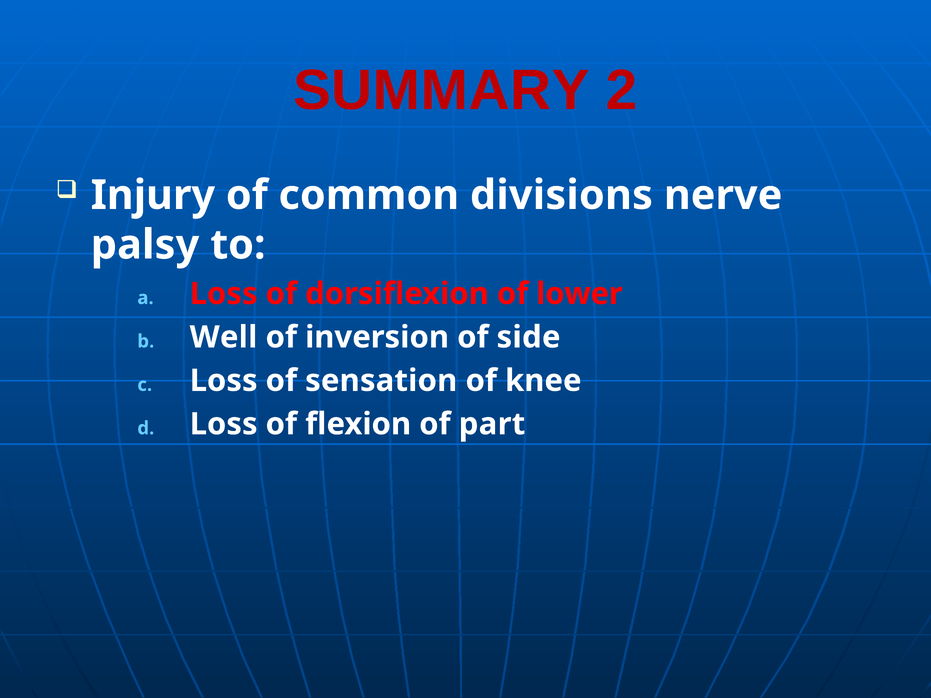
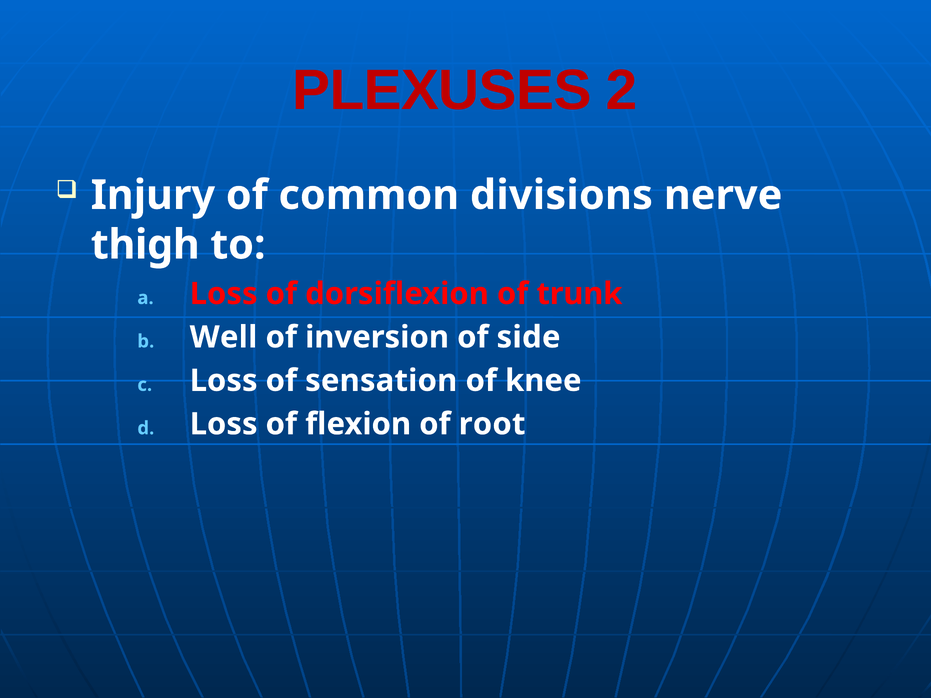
SUMMARY: SUMMARY -> PLEXUSES (442, 90)
palsy: palsy -> thigh (145, 245)
lower: lower -> trunk (579, 294)
part: part -> root (492, 424)
